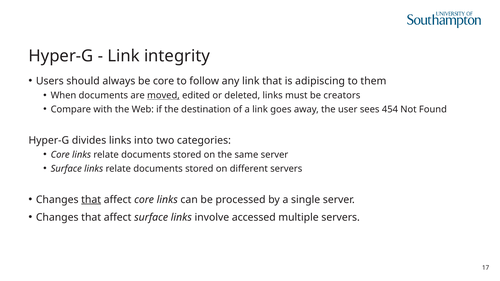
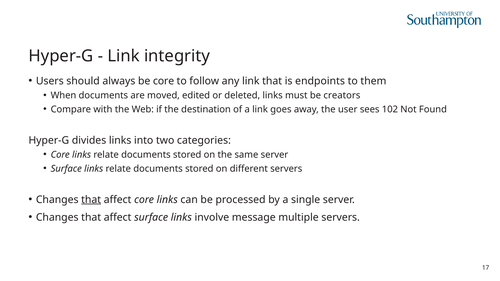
adipiscing: adipiscing -> endpoints (320, 81)
moved underline: present -> none (163, 96)
454: 454 -> 102 (390, 109)
accessed: accessed -> message (254, 217)
